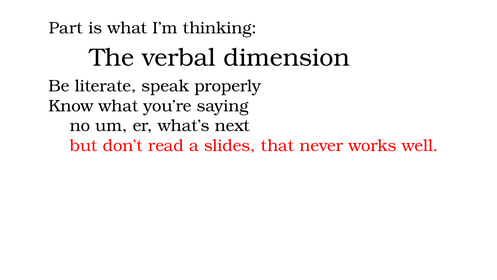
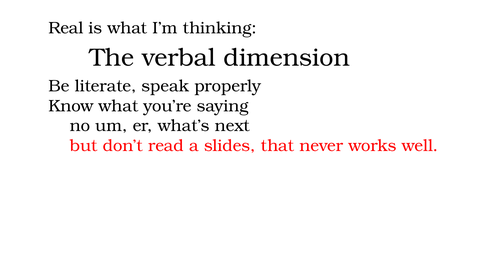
Part: Part -> Real (66, 28)
